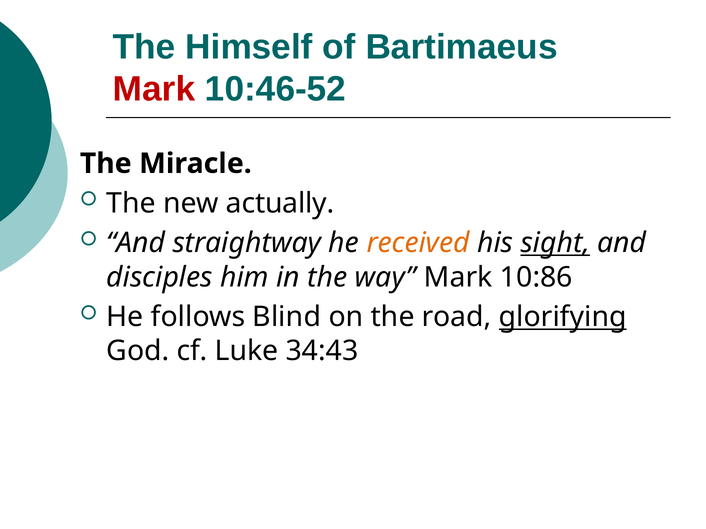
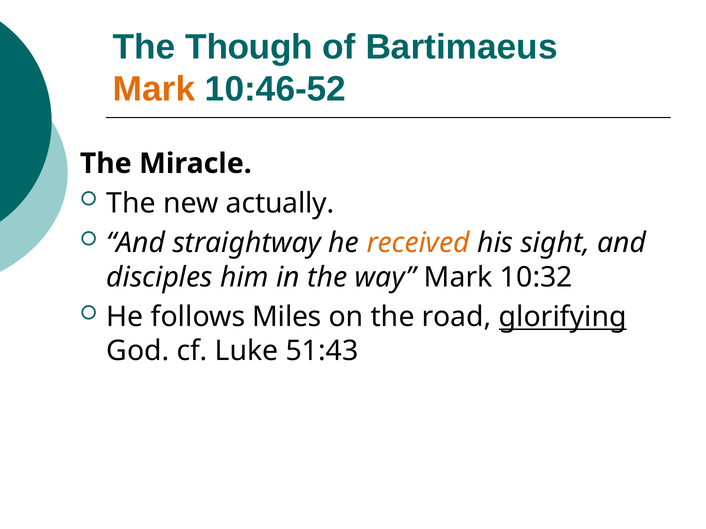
Himself: Himself -> Though (249, 47)
Mark colour: red -> orange (154, 89)
sight underline: present -> none (555, 243)
10:86: 10:86 -> 10:32 (536, 277)
Blind: Blind -> Miles (287, 317)
34:43: 34:43 -> 51:43 (322, 351)
